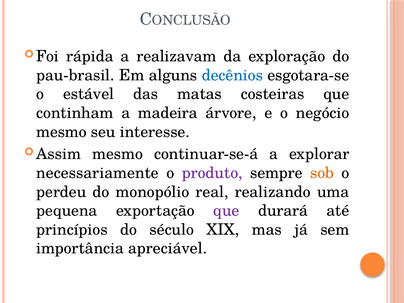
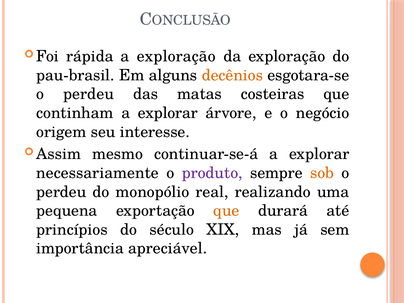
a realizavam: realizavam -> exploração (176, 56)
decênios colour: blue -> orange (232, 75)
estável: estável -> perdeu (89, 94)
continham a madeira: madeira -> explorar (168, 113)
mesmo: mesmo -> origem (61, 132)
que colour: purple -> orange (226, 211)
